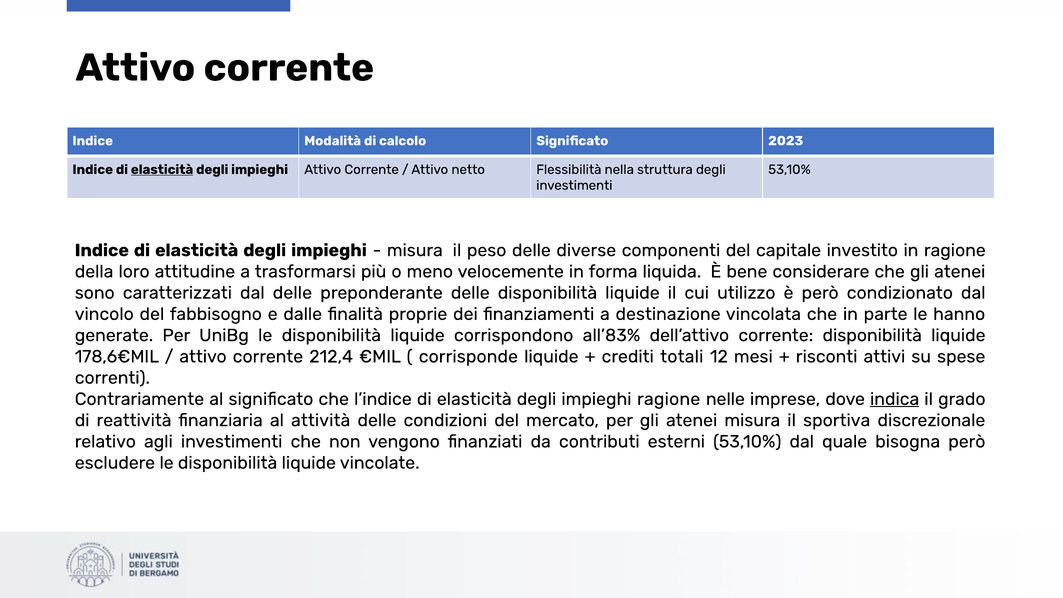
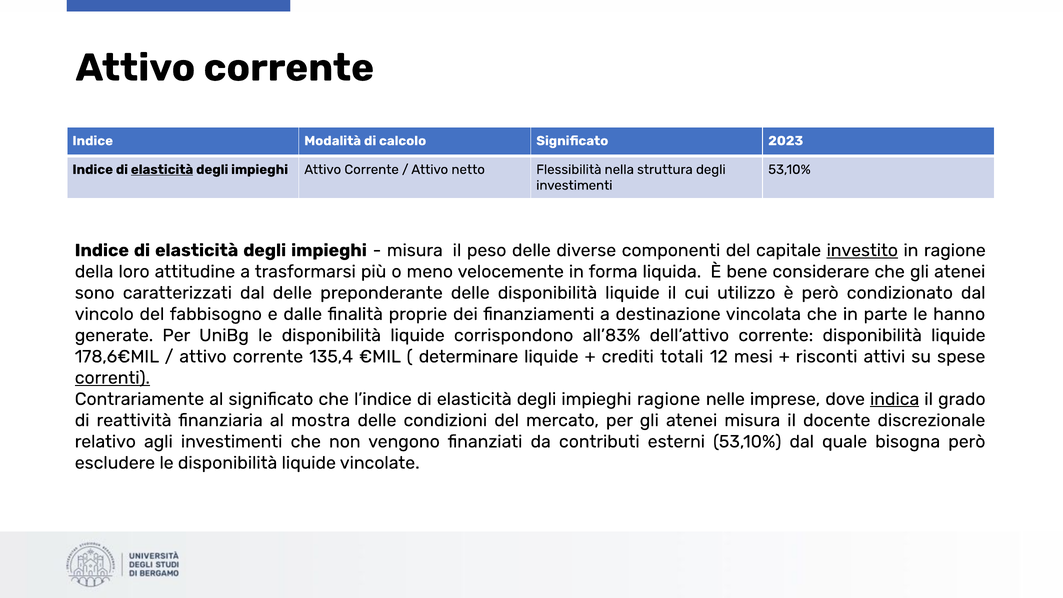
investito underline: none -> present (862, 250)
212,4: 212,4 -> 135,4 (331, 357)
corrisponde: corrisponde -> determinare (468, 357)
correnti underline: none -> present (112, 378)
attività: attività -> mostra (321, 420)
sportiva: sportiva -> docente (837, 420)
